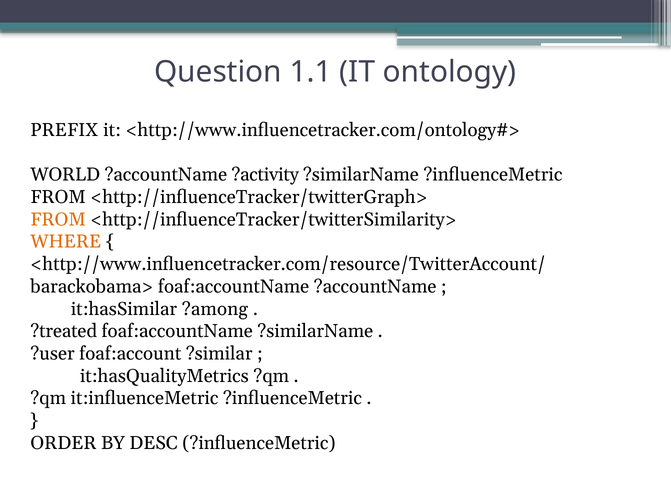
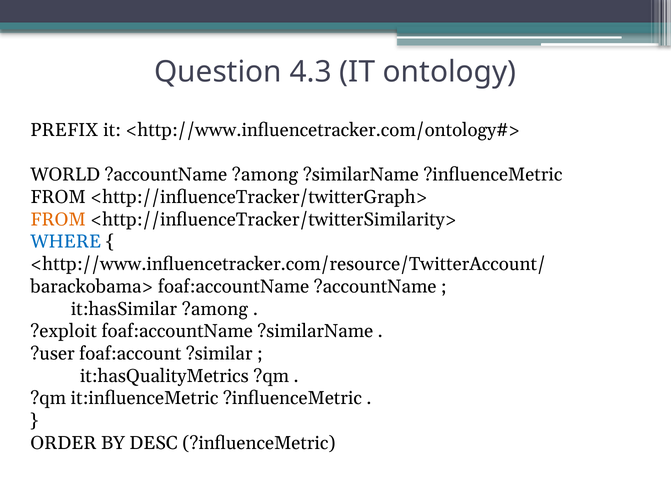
1.1: 1.1 -> 4.3 (311, 72)
?accountName ?activity: ?activity -> ?among (265, 175)
WHERE colour: orange -> blue (66, 242)
?treated: ?treated -> ?exploit (64, 331)
